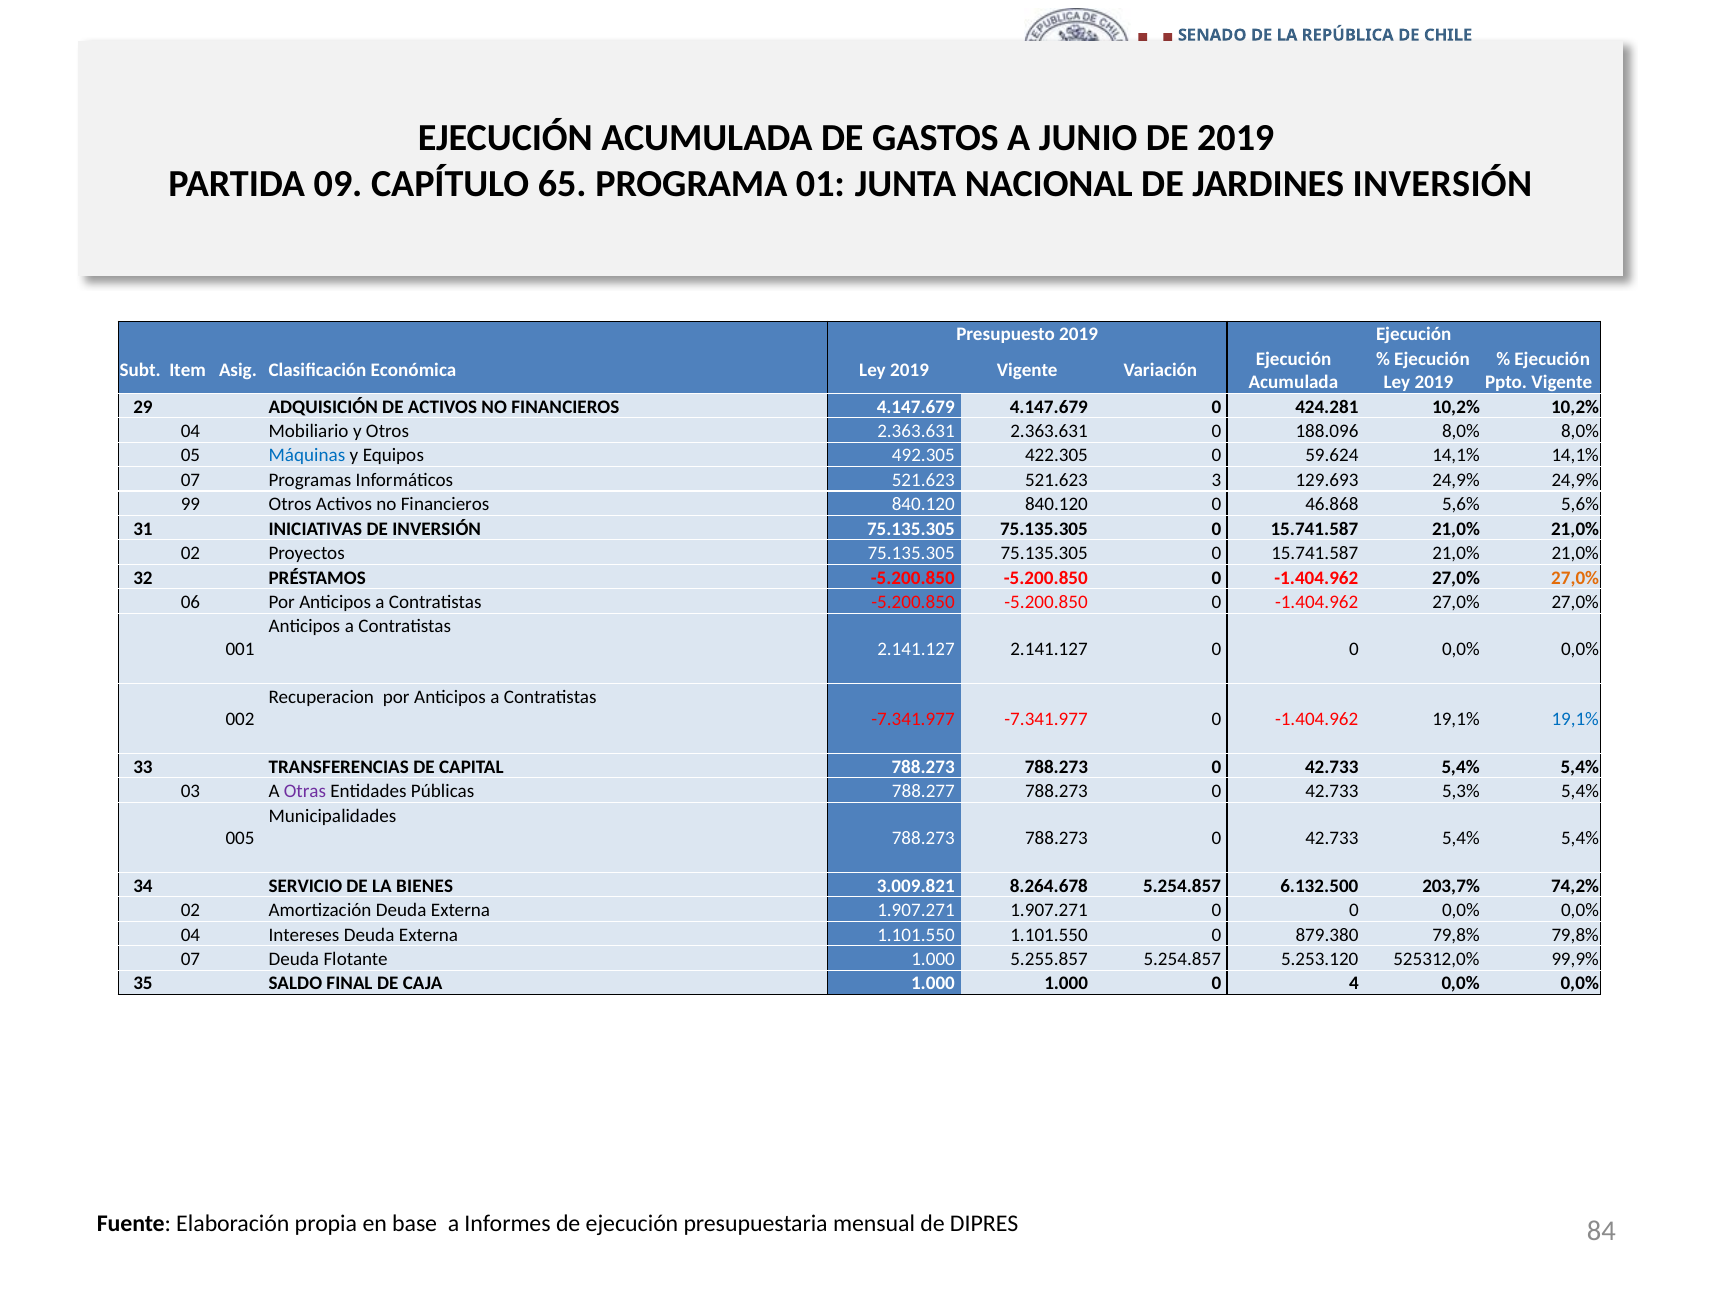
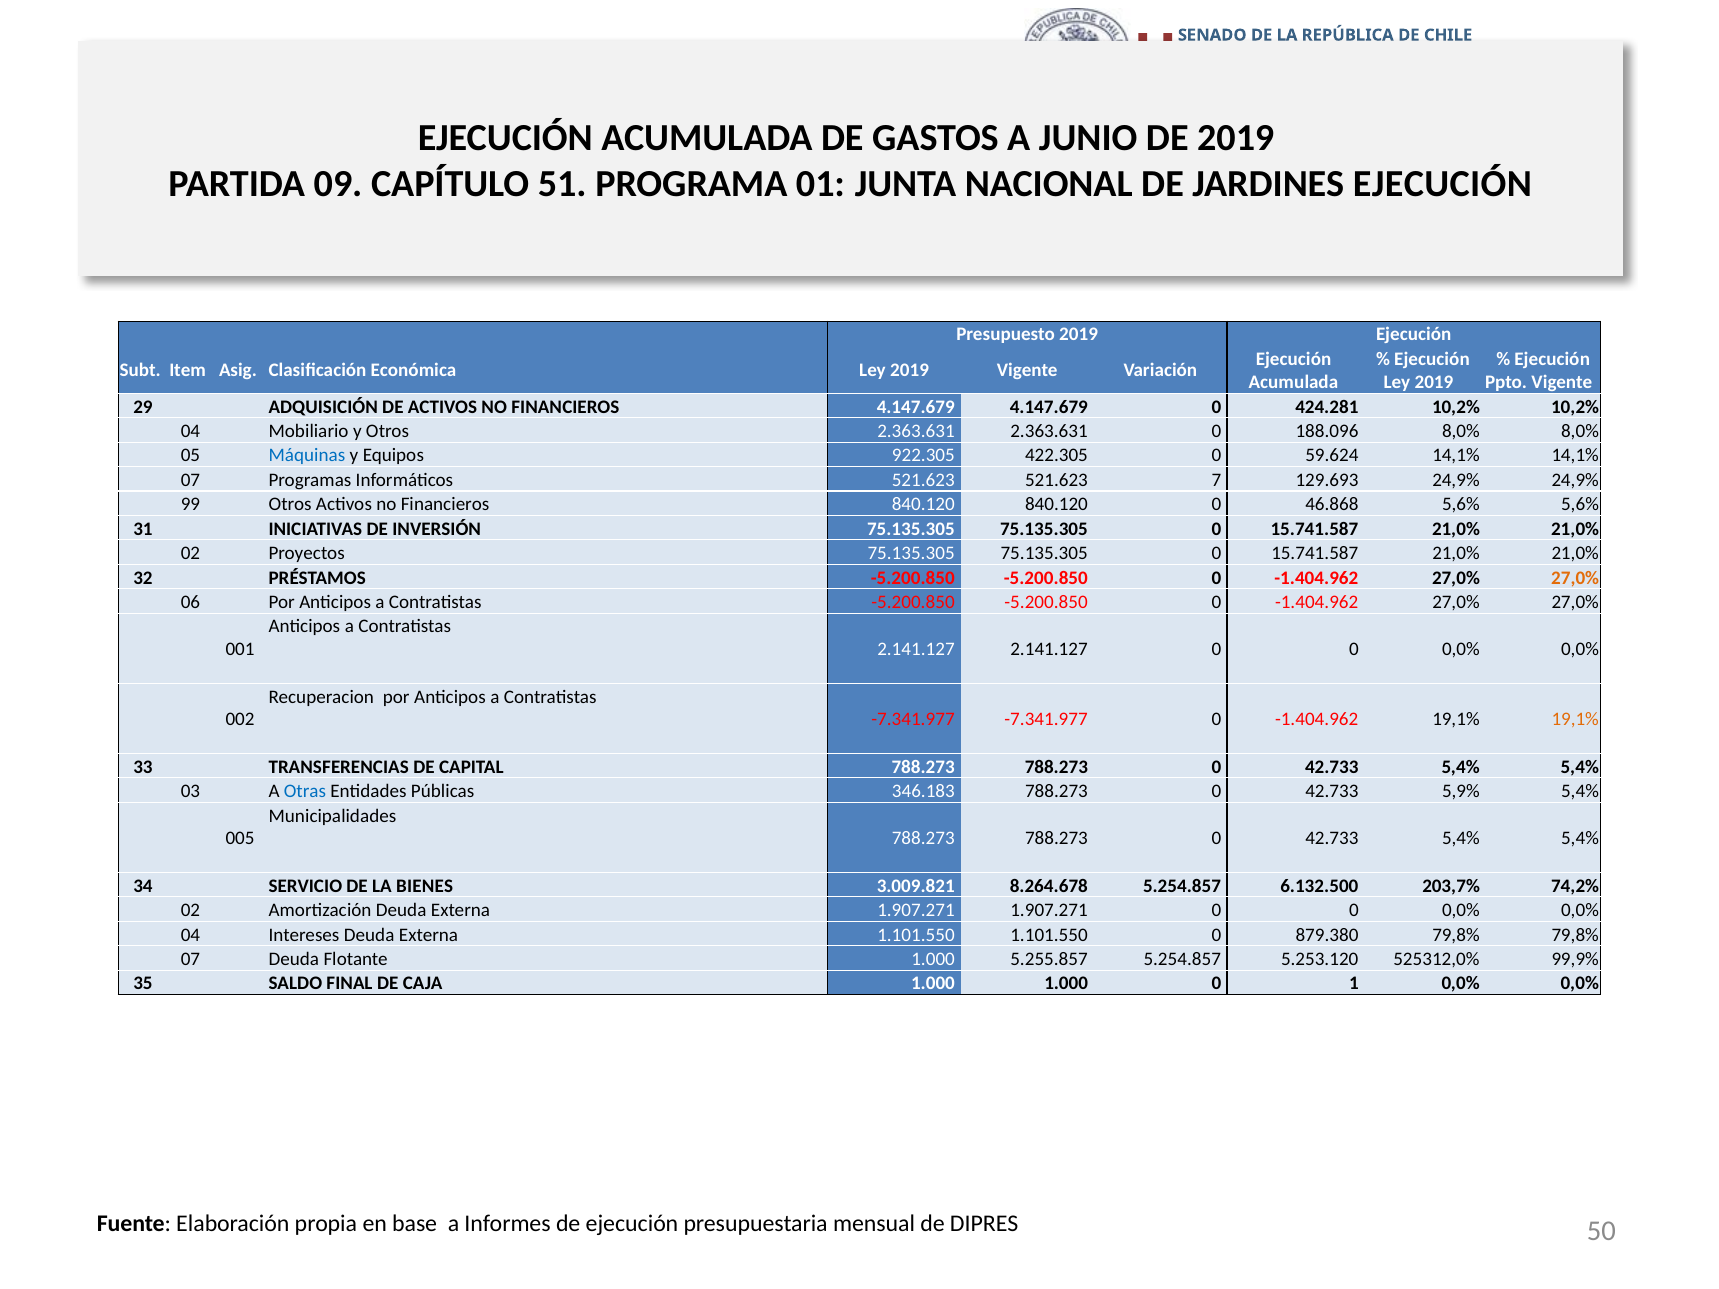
65: 65 -> 51 (562, 184)
JARDINES INVERSIÓN: INVERSIÓN -> EJECUCIÓN (1442, 184)
492.305: 492.305 -> 922.305 (923, 456)
3: 3 -> 7 (1216, 480)
19,1% colour: blue -> orange (1575, 720)
Otras colour: purple -> blue (305, 791)
788.277: 788.277 -> 346.183 (923, 791)
5,3%: 5,3% -> 5,9% (1461, 791)
4: 4 -> 1 (1354, 984)
84: 84 -> 50 (1601, 1231)
